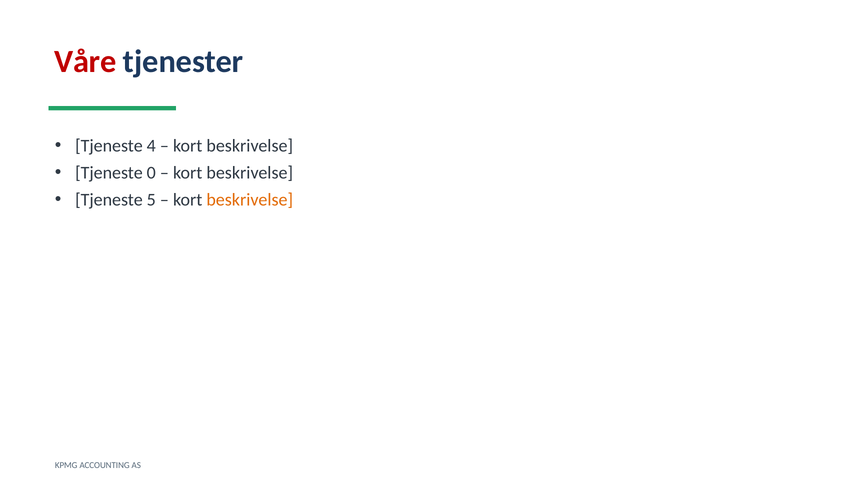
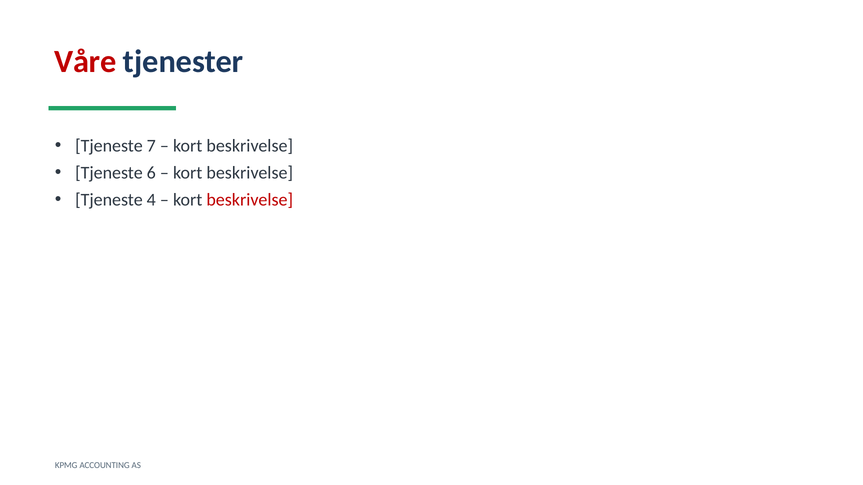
4: 4 -> 7 (151, 146)
0: 0 -> 6 (151, 173)
5: 5 -> 4 (151, 200)
beskrivelse colour: orange -> red (250, 200)
